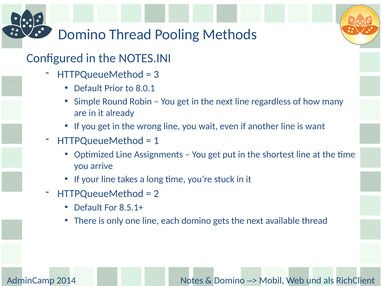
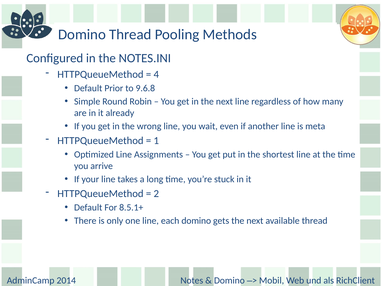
3: 3 -> 4 (156, 74)
8.0.1: 8.0.1 -> 9.6.8 (145, 88)
want: want -> meta (315, 127)
